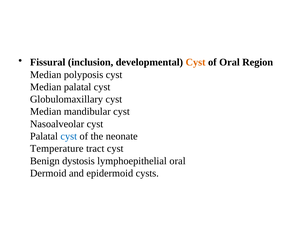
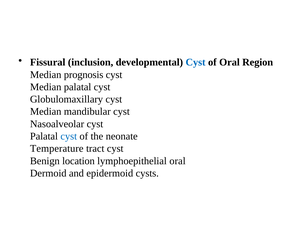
Cyst colour: orange -> blue (196, 62)
polyposis: polyposis -> prognosis (84, 75)
dystosis: dystosis -> location (78, 161)
